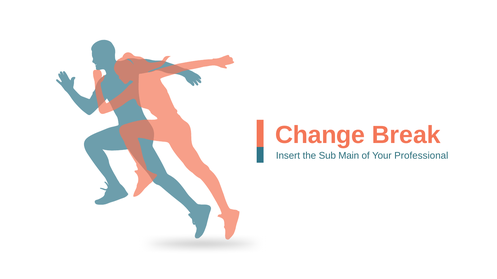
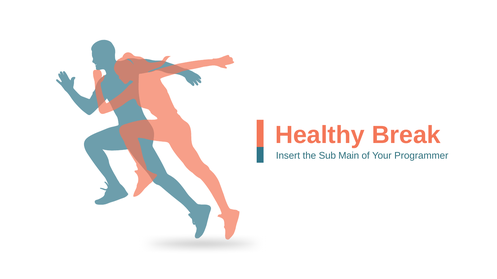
Change: Change -> Healthy (320, 135)
Professional: Professional -> Programmer (421, 156)
